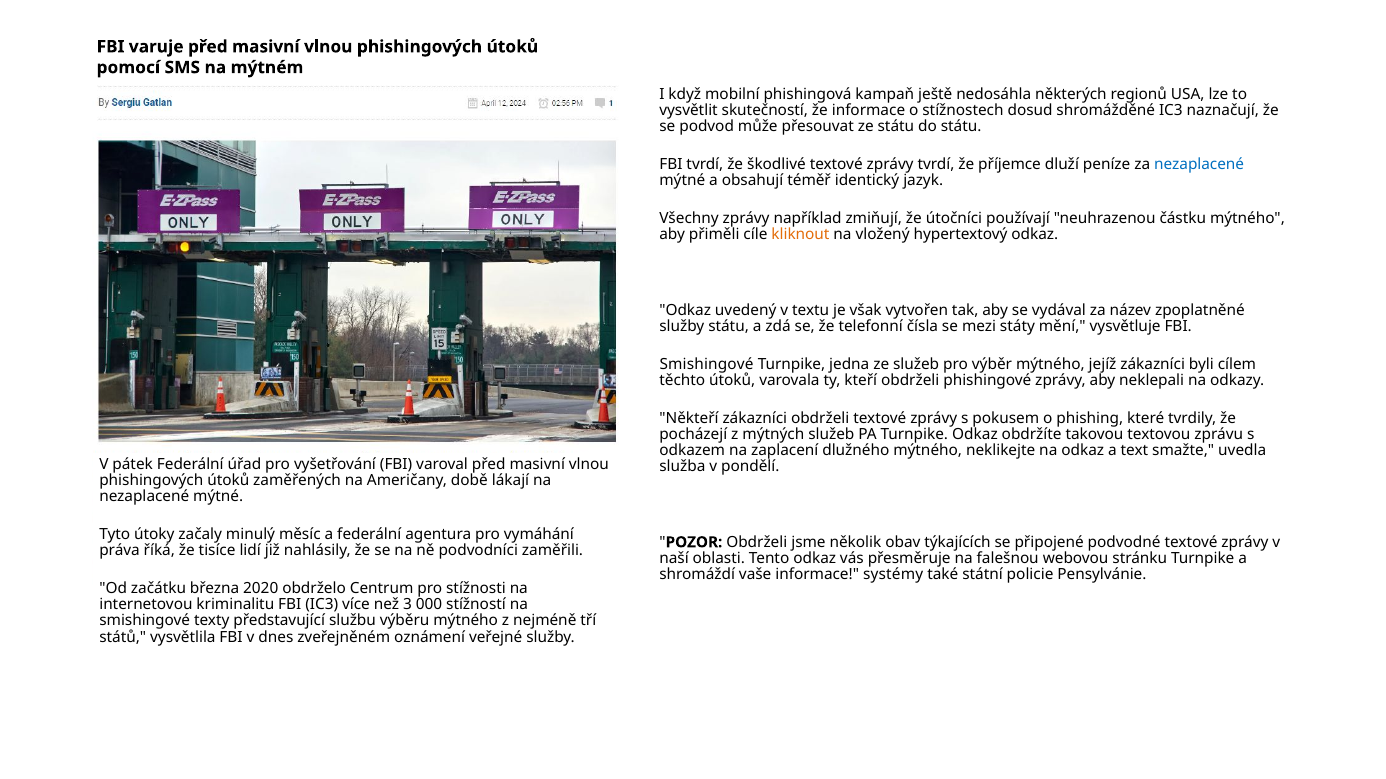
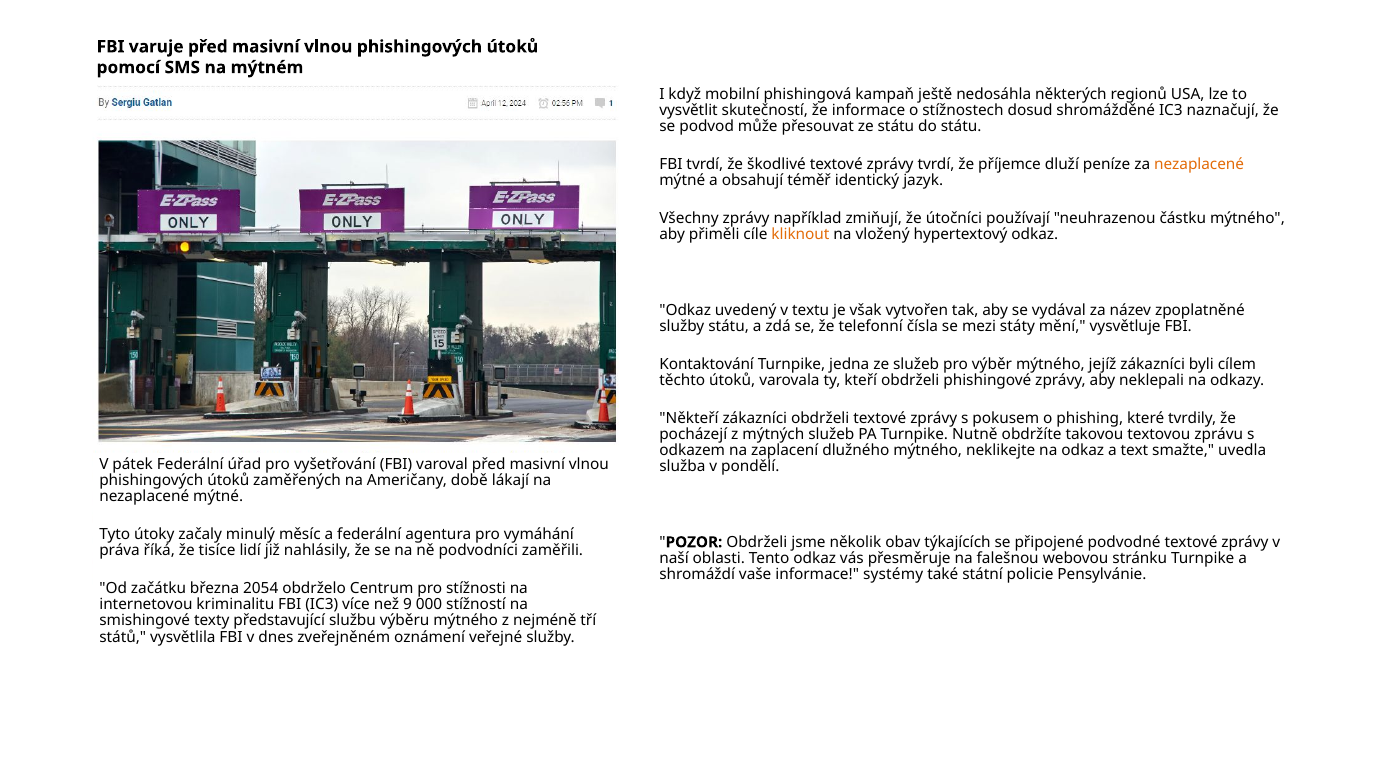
nezaplacené colour: blue -> orange (1199, 164)
Smishingové: Smishingové -> Kontaktování (707, 364)
Turnpike Odkaz: Odkaz -> Nutně (975, 435)
2020: 2020 -> 2054 (261, 589)
3: 3 -> 9 (408, 605)
